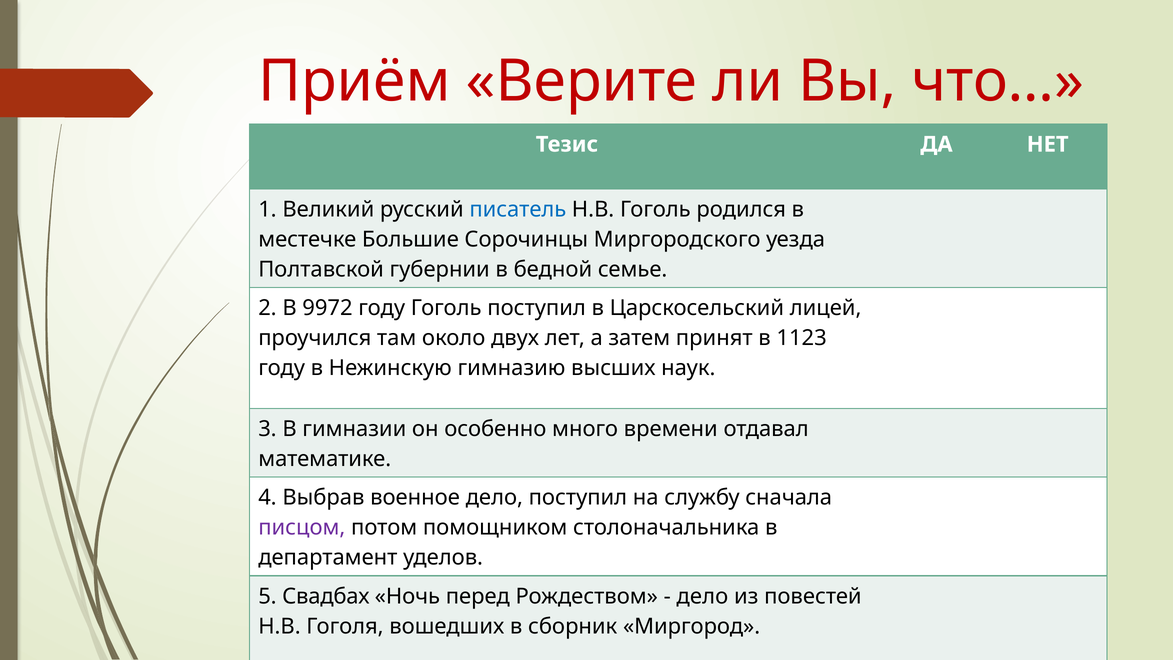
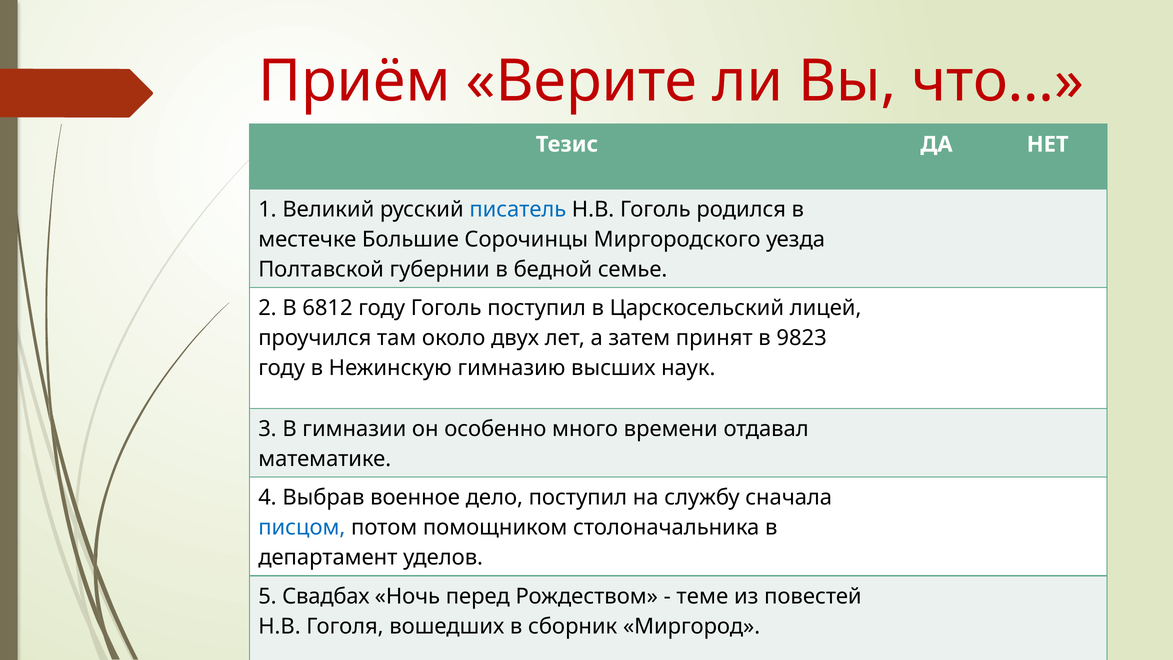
9972: 9972 -> 6812 (327, 308)
1123: 1123 -> 9823 (802, 338)
писцом colour: purple -> blue (302, 527)
дело: дело -> теме (702, 596)
